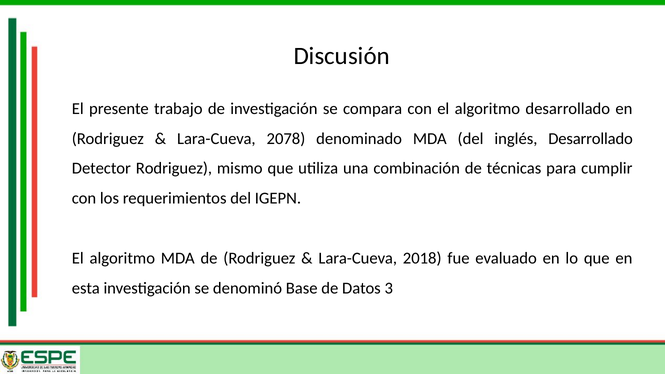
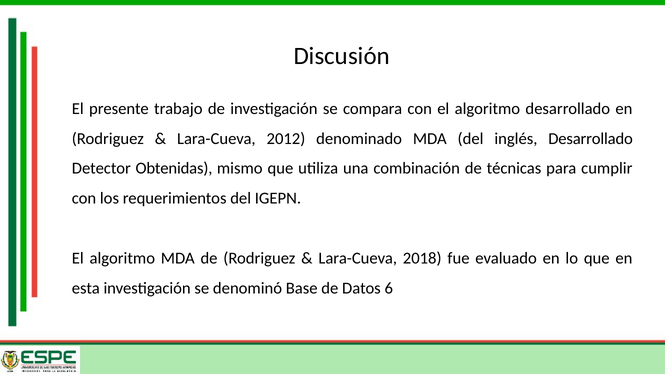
2078: 2078 -> 2012 (286, 139)
Detector Rodriguez: Rodriguez -> Obtenidas (174, 168)
3: 3 -> 6 (389, 288)
